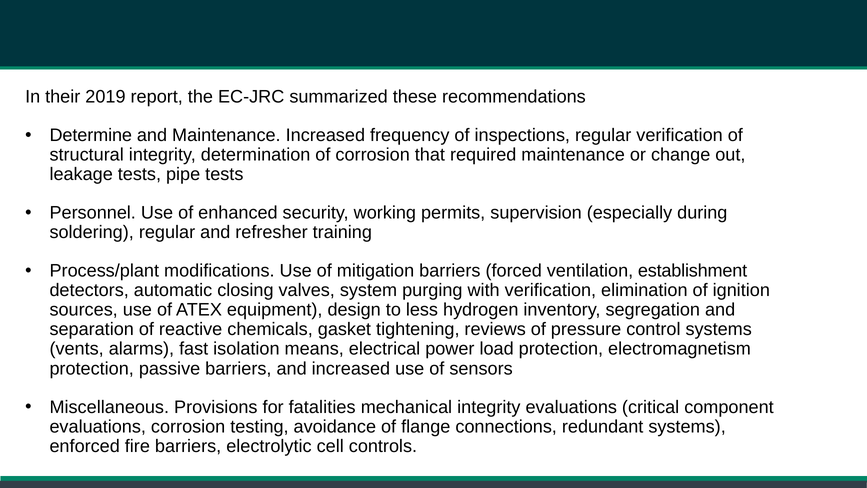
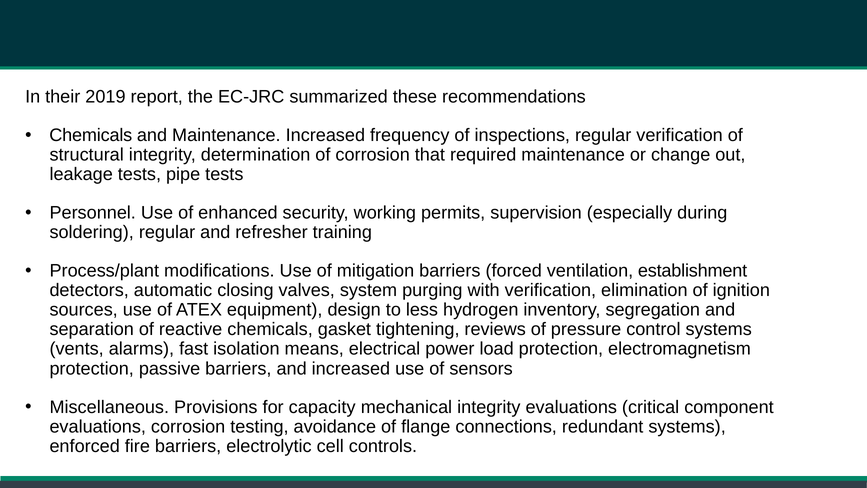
Determine: Determine -> Chemicals (91, 135)
fatalities: fatalities -> capacity (322, 407)
